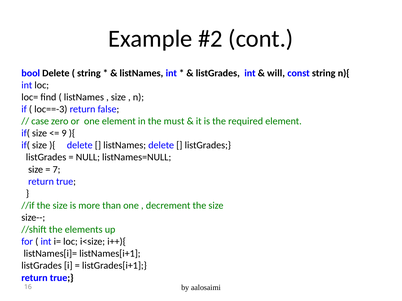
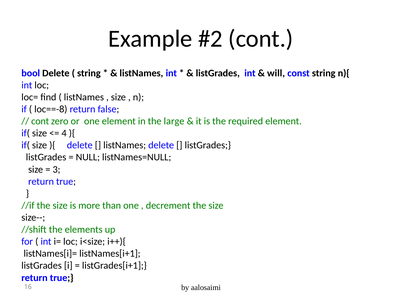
loc==-3: loc==-3 -> loc==-8 (51, 109)
case: case -> cont (40, 121)
must: must -> large (174, 121)
9: 9 -> 4 (64, 133)
7: 7 -> 3 (57, 170)
